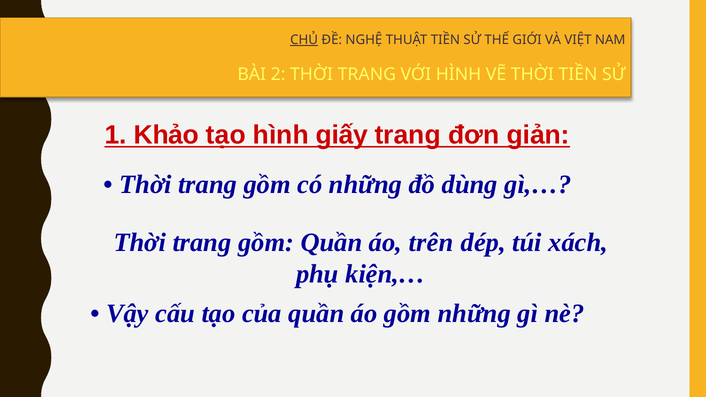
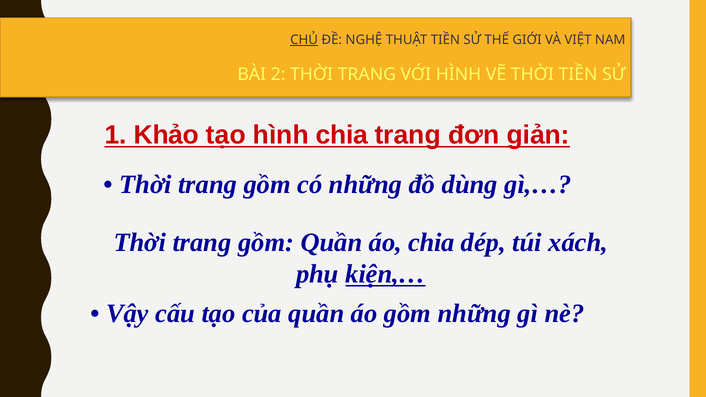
hình giấy: giấy -> chia (342, 135)
áo trên: trên -> chia (432, 243)
kiện,… underline: none -> present (385, 274)
